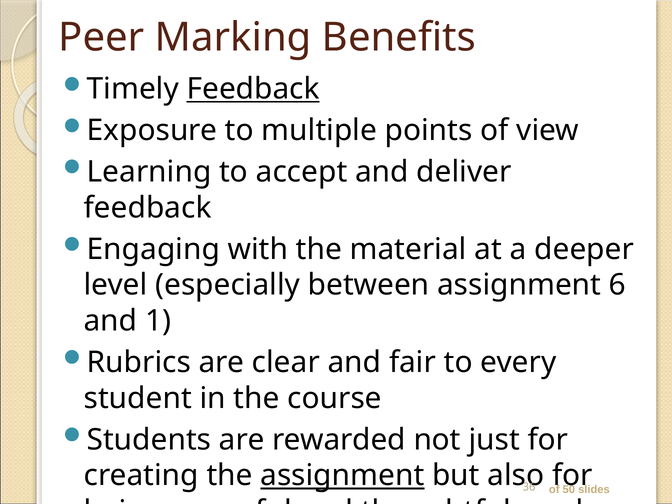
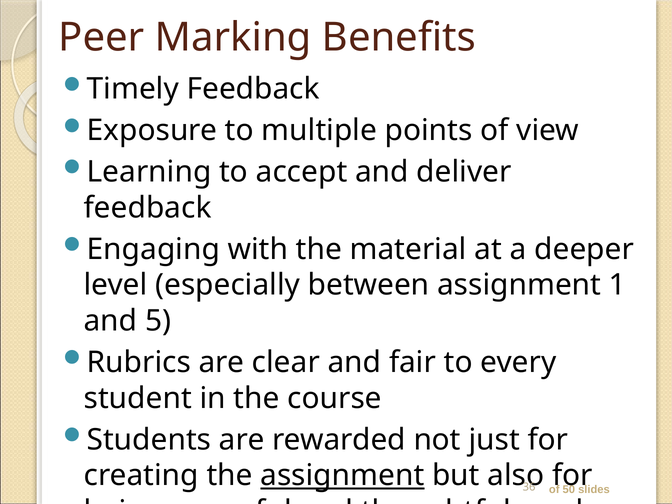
Feedback underline: present -> none (253, 89)
6: 6 -> 1 (617, 285)
1: 1 -> 5 (158, 321)
